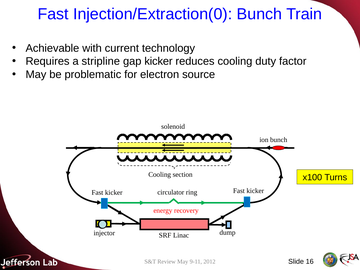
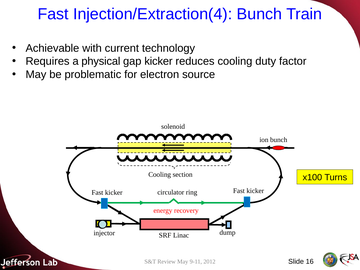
Injection/Extraction(0: Injection/Extraction(0 -> Injection/Extraction(4 (153, 14)
stripline: stripline -> physical (101, 61)
